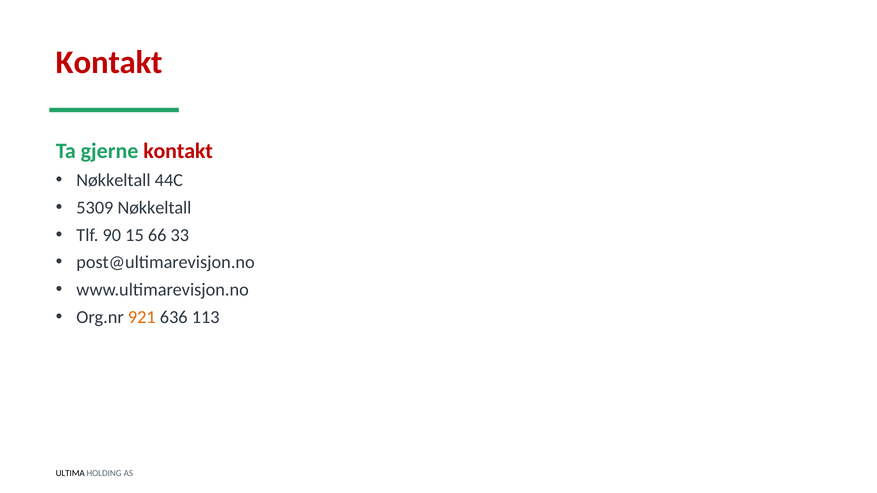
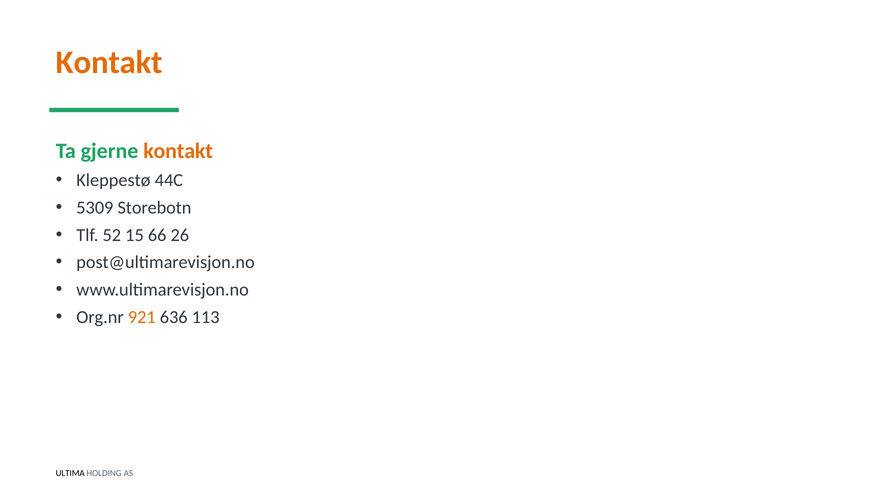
Kontakt colour: red -> orange (109, 63)
kontakt colour: red -> orange (178, 151)
Nøkkeltall: Nøkkeltall -> Kleppestø (113, 180)
5309 Nøkkeltall: Nøkkeltall -> Storebotn (154, 208)
90: 90 -> 52 (112, 235)
33: 33 -> 26 (180, 235)
